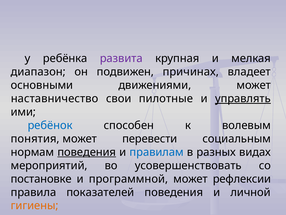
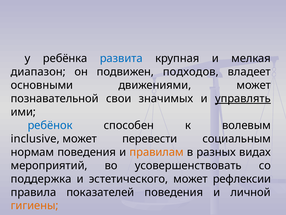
развита colour: purple -> blue (121, 58)
причинах: причинах -> подходов (191, 72)
наставничество: наставничество -> познавательной (55, 98)
пилотные: пилотные -> значимых (166, 98)
понятия: понятия -> inclusive (35, 138)
поведения underline: present -> none (87, 152)
правилам colour: blue -> orange (157, 152)
постановке: постановке -> поддержка (41, 179)
программной: программной -> эстетического (129, 179)
